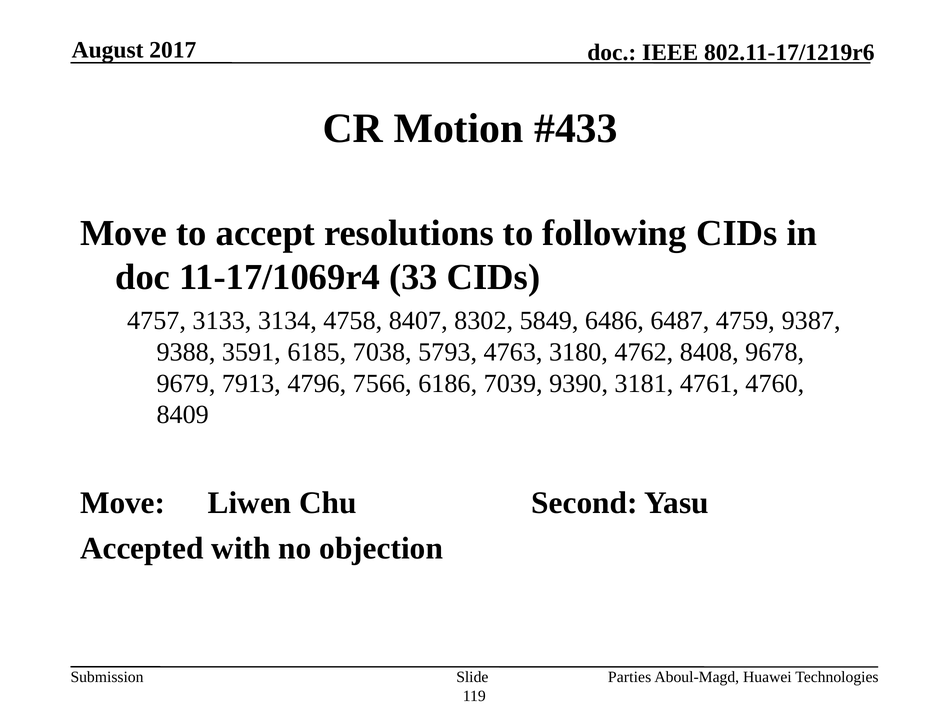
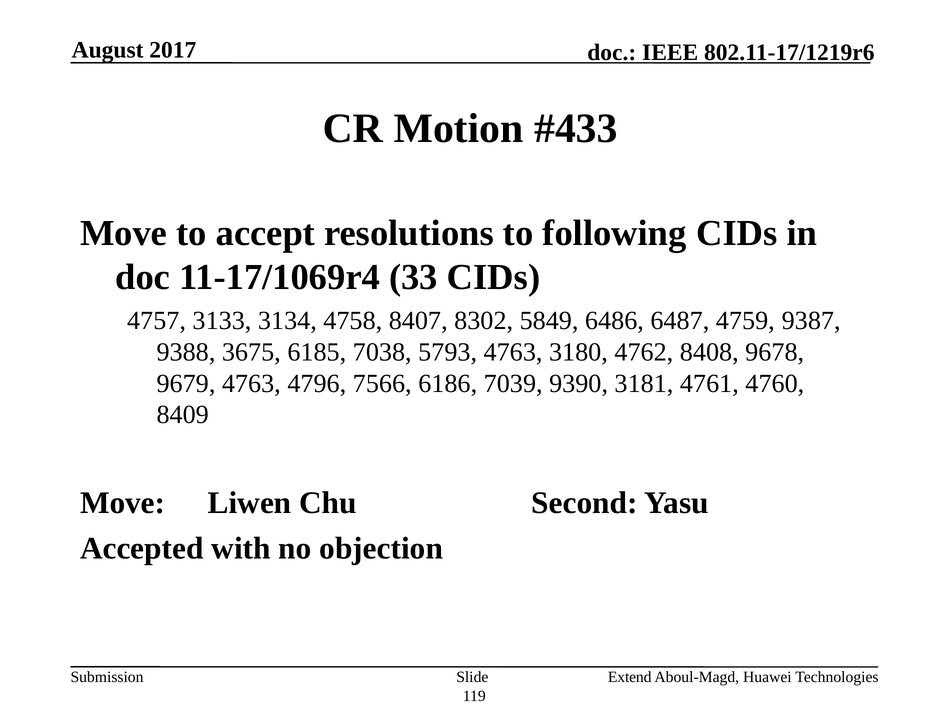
3591: 3591 -> 3675 (251, 352)
9679 7913: 7913 -> 4763 (251, 383)
Parties: Parties -> Extend (630, 677)
